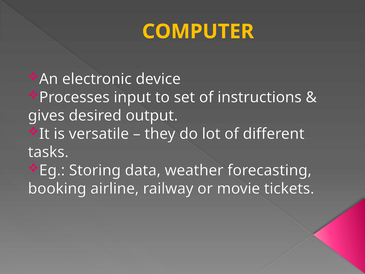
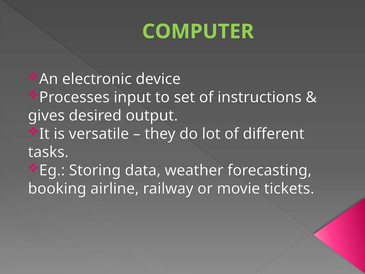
COMPUTER colour: yellow -> light green (198, 31)
